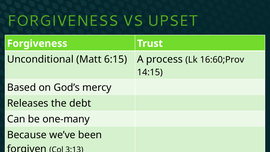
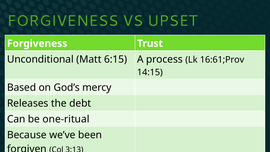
16:60;Prov: 16:60;Prov -> 16:61;Prov (222, 60)
one-many: one-many -> one-ritual (66, 119)
